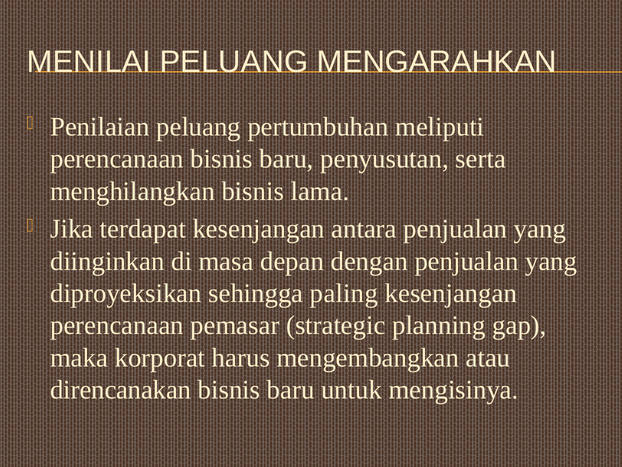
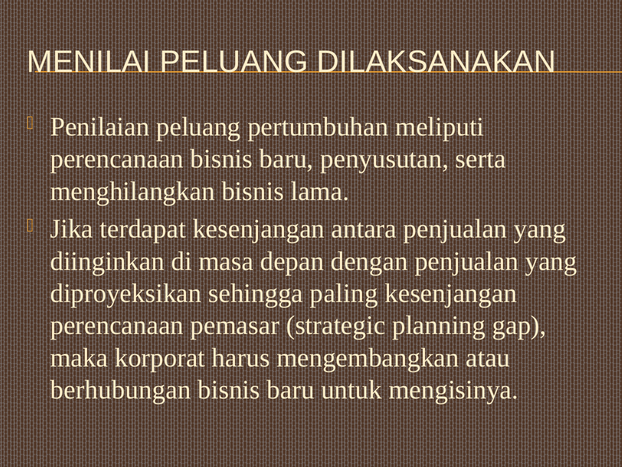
MENGARAHKAN: MENGARAHKAN -> DILAKSANAKAN (437, 62)
direncanakan: direncanakan -> berhubungan (121, 389)
